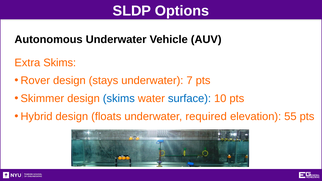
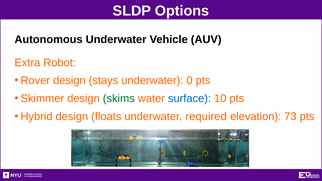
Extra Skims: Skims -> Robot (60, 63)
7: 7 -> 0 (190, 81)
skims colour: blue -> green (119, 99)
55: 55 -> 73 (290, 117)
